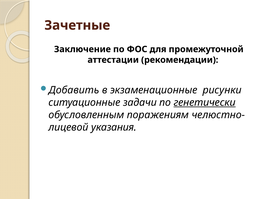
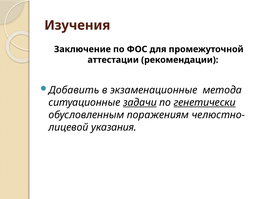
Зачетные: Зачетные -> Изучения (77, 25)
рисунки: рисунки -> метода (222, 90)
задачи underline: none -> present (140, 103)
